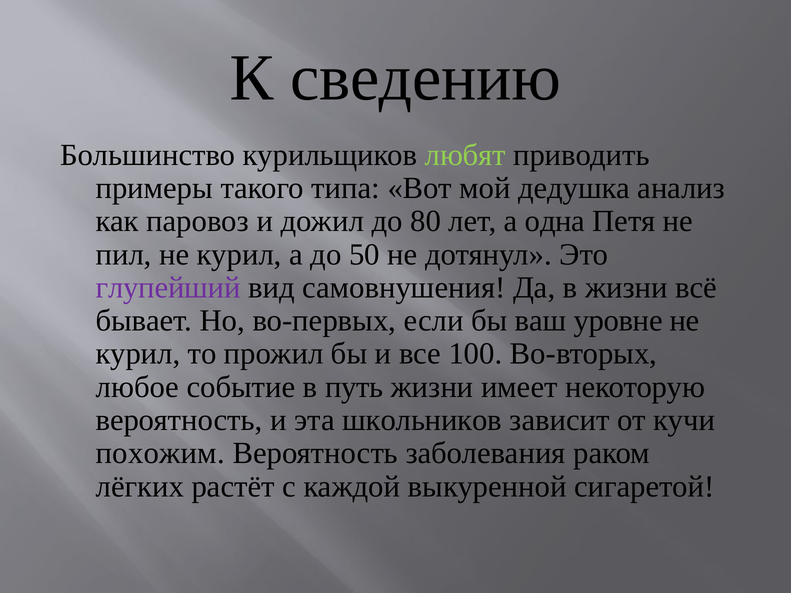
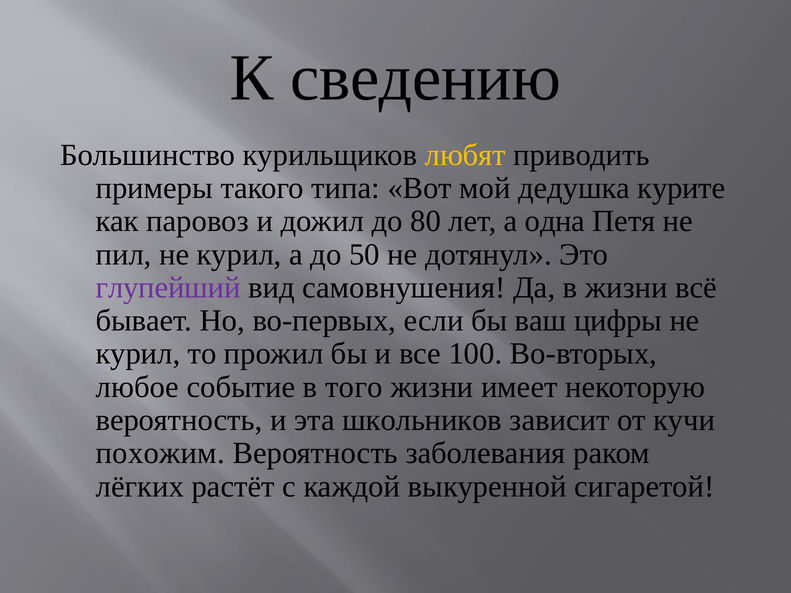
любят colour: light green -> yellow (465, 155)
анализ: анализ -> курите (681, 188)
уровне: уровне -> цифры (618, 321)
путь: путь -> того (354, 387)
